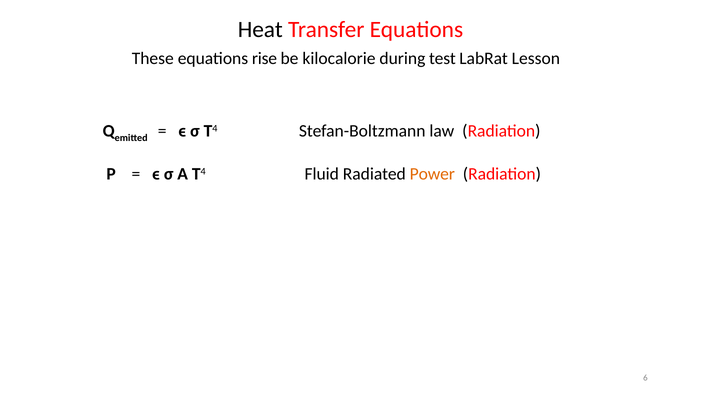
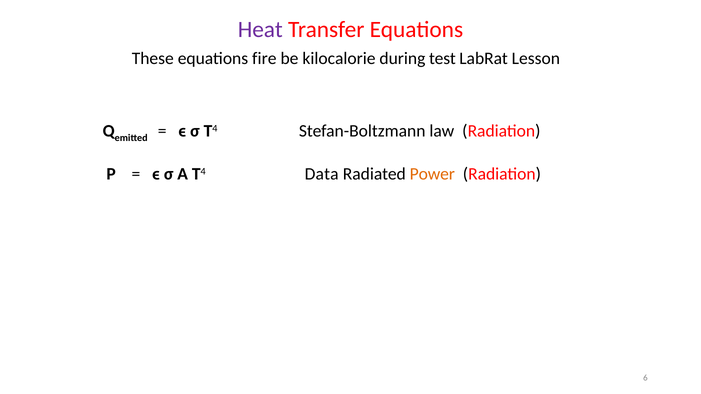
Heat colour: black -> purple (260, 30)
rise: rise -> fire (264, 59)
Fluid: Fluid -> Data (322, 174)
